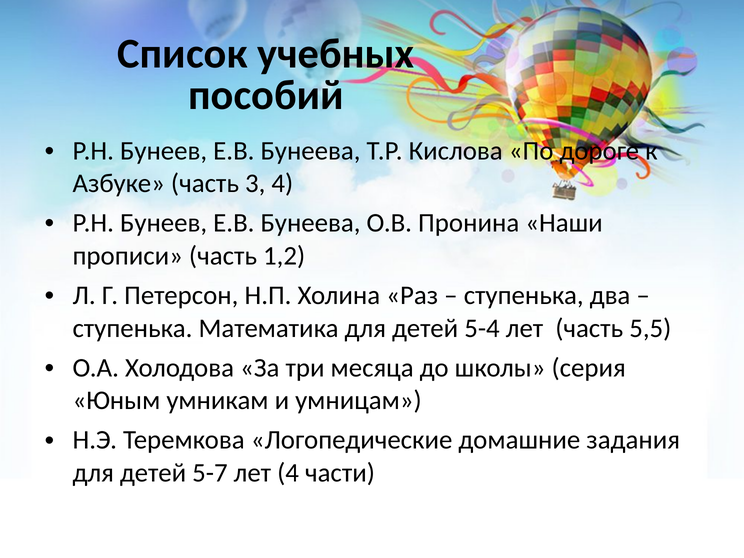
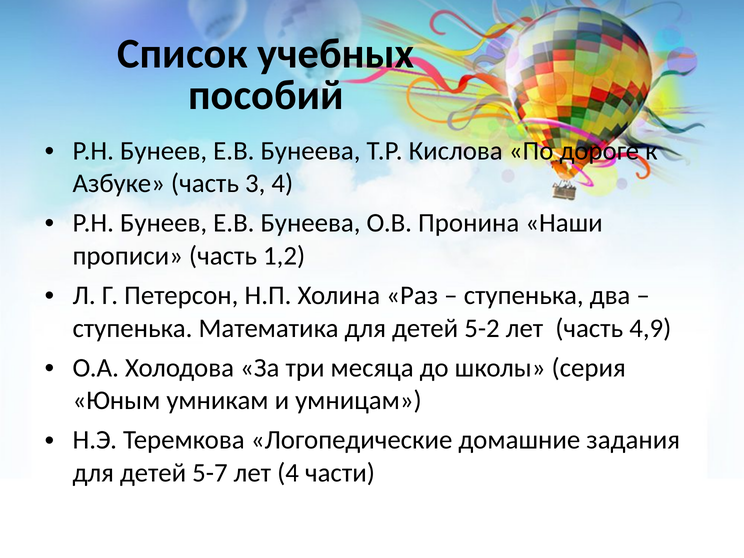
5-4: 5-4 -> 5-2 (482, 328)
5,5: 5,5 -> 4,9 (650, 328)
